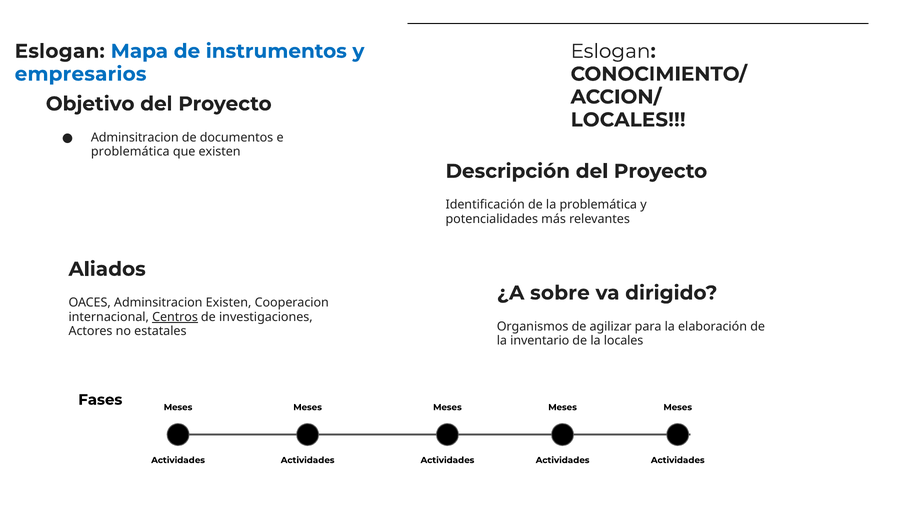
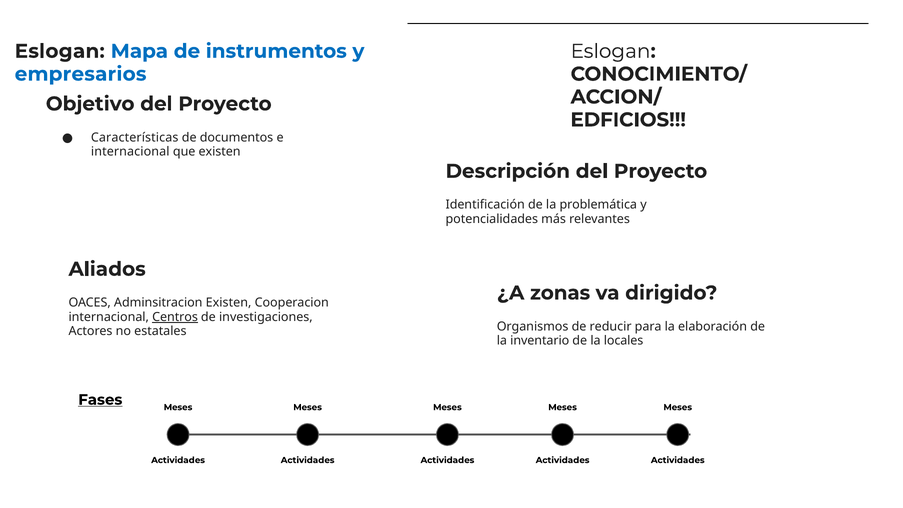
LOCALES: LOCALES -> EDFICIOS (628, 120)
Adminsitracion: Adminsitracion -> Características (135, 137)
problemática: problemática -> internacional (130, 152)
sobre: sobre -> zonas (560, 293)
agilizar: agilizar -> reducir (611, 326)
Fases underline: none -> present (100, 400)
